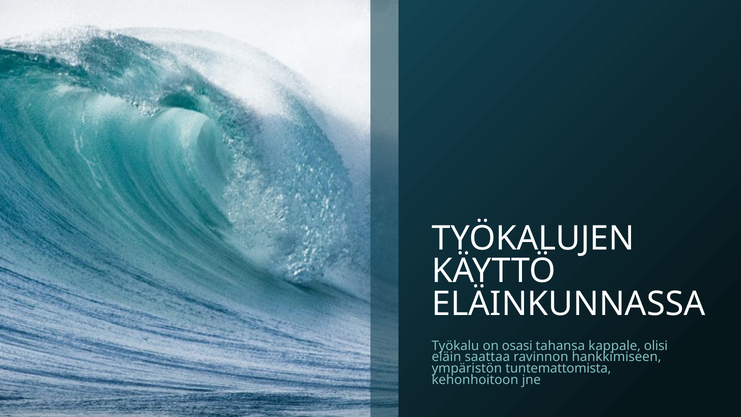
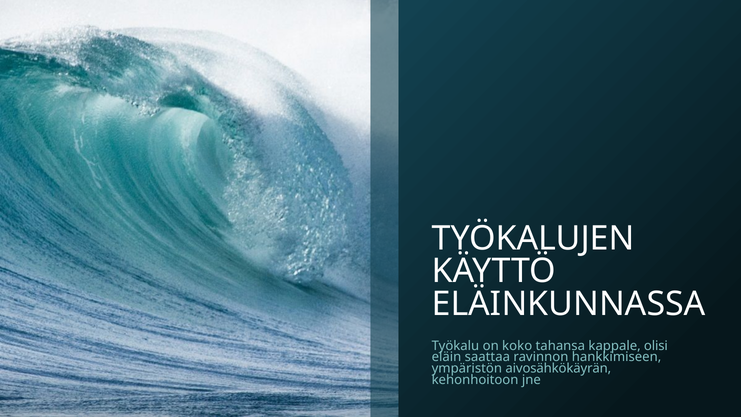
osasi: osasi -> koko (517, 346)
tuntemattomista: tuntemattomista -> aivosähkökäyrän (558, 368)
